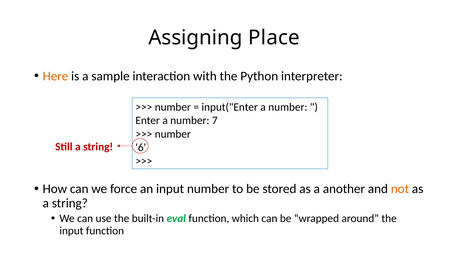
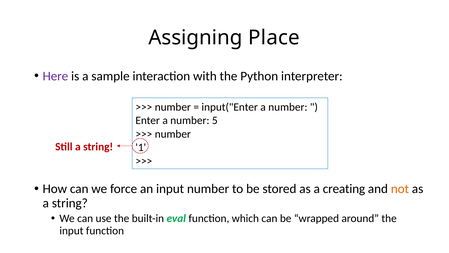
Here colour: orange -> purple (55, 76)
7: 7 -> 5 (215, 120)
6: 6 -> 1 (141, 147)
another: another -> creating (344, 189)
